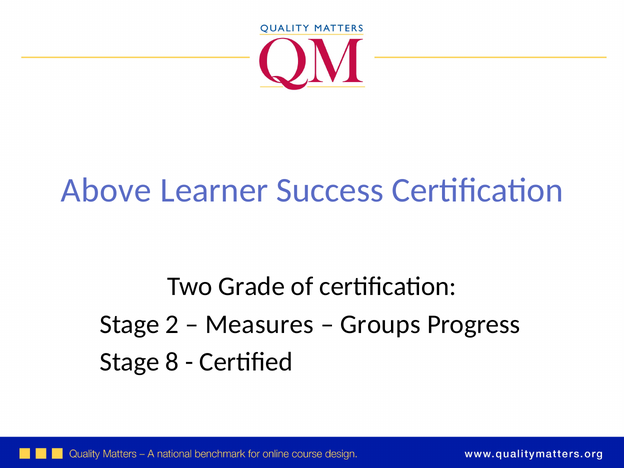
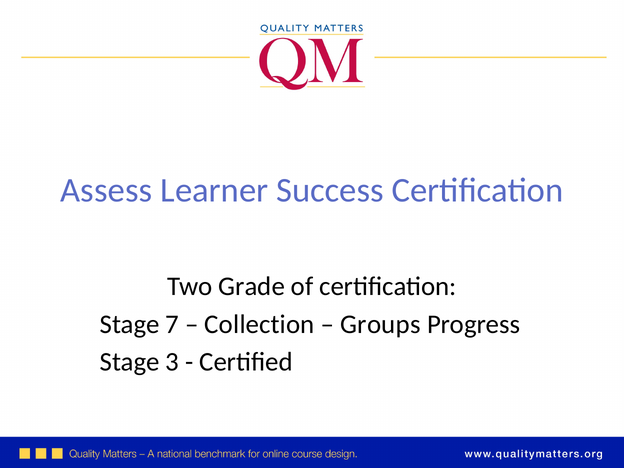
Above: Above -> Assess (106, 190)
2: 2 -> 7 (172, 324)
Measures: Measures -> Collection (260, 324)
8: 8 -> 3 (172, 362)
